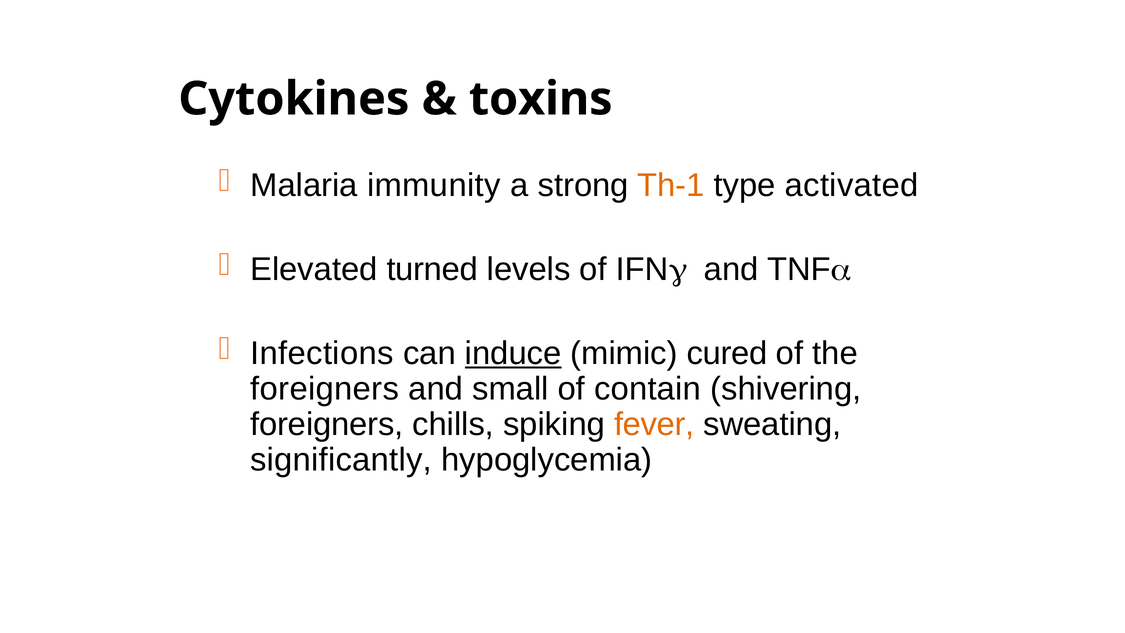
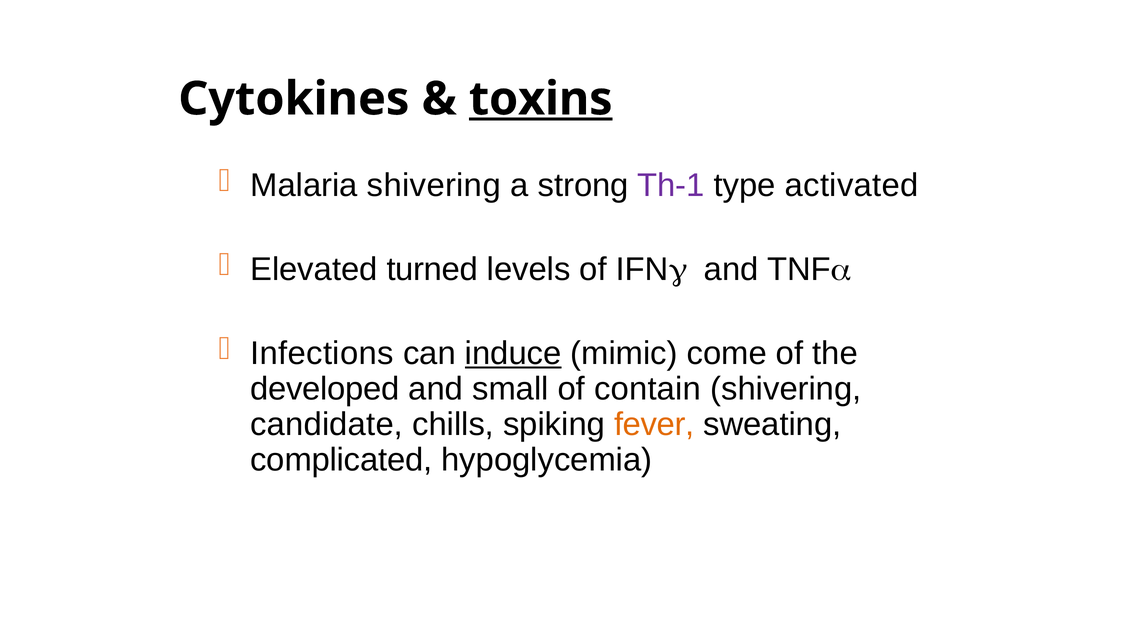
toxins underline: none -> present (541, 99)
Malaria immunity: immunity -> shivering (434, 185)
Th-1 colour: orange -> purple (671, 185)
cured: cured -> come (727, 353)
foreigners: foreigners -> developed (325, 389)
foreigners: foreigners -> candidate (327, 424)
significantly: significantly -> complicated (341, 460)
